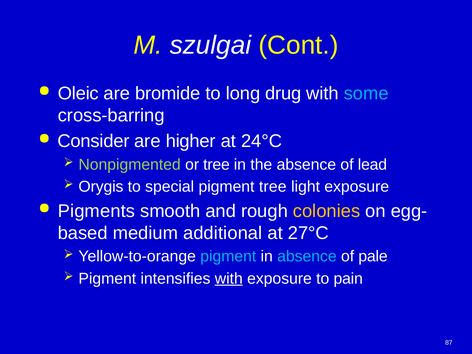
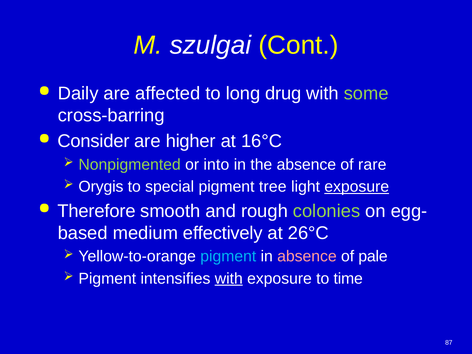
Oleic: Oleic -> Daily (78, 93)
bromide: bromide -> affected (168, 93)
some colour: light blue -> light green (366, 93)
24°C: 24°C -> 16°C (261, 141)
or tree: tree -> into (216, 165)
lead: lead -> rare (372, 165)
exposure underline: none -> present (357, 187)
Pigments: Pigments -> Therefore (97, 211)
colonies colour: yellow -> light green (327, 211)
additional: additional -> effectively (223, 233)
27°C: 27°C -> 26°C (308, 233)
absence colour: light blue -> pink (307, 256)
pain: pain -> time (348, 278)
